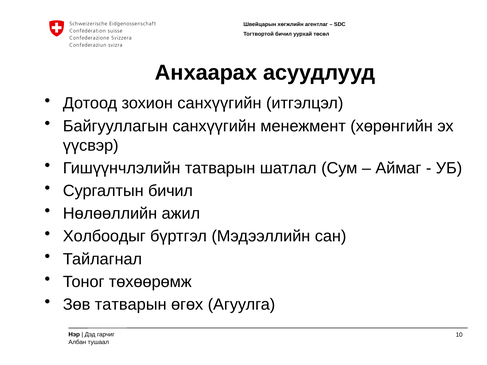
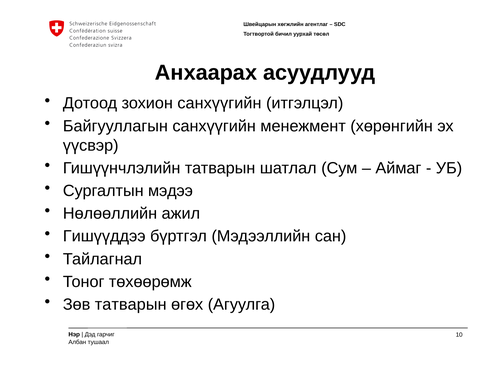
Сургалтын бичил: бичил -> мэдээ (170, 191)
Холбоодыг: Холбоодыг -> Гишүүддээ (104, 236)
